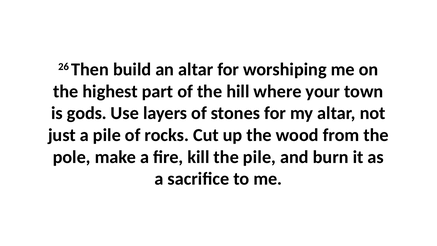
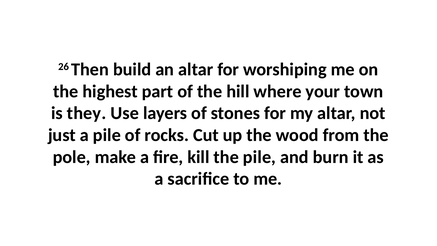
gods: gods -> they (87, 113)
